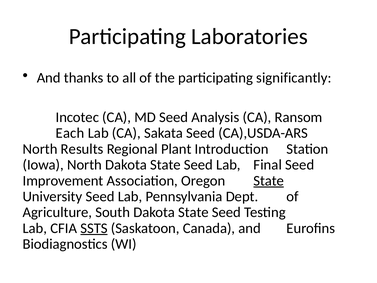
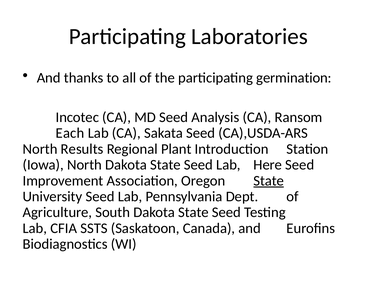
significantly: significantly -> germination (294, 78)
Final: Final -> Here (268, 165)
SSTS underline: present -> none (94, 228)
